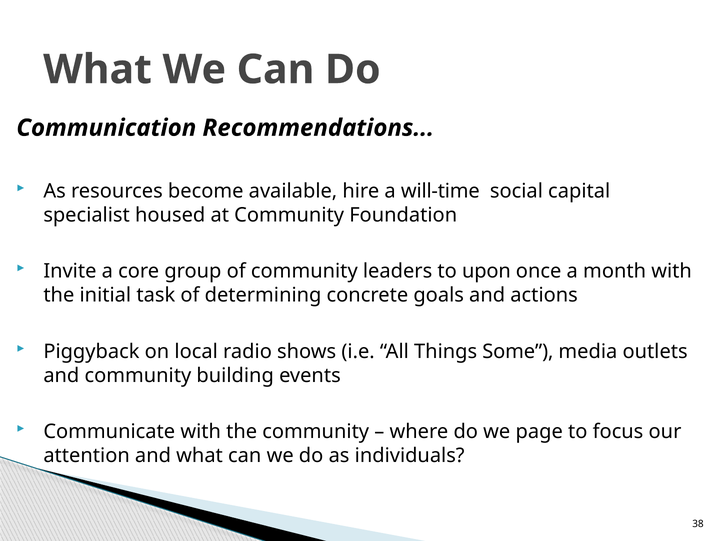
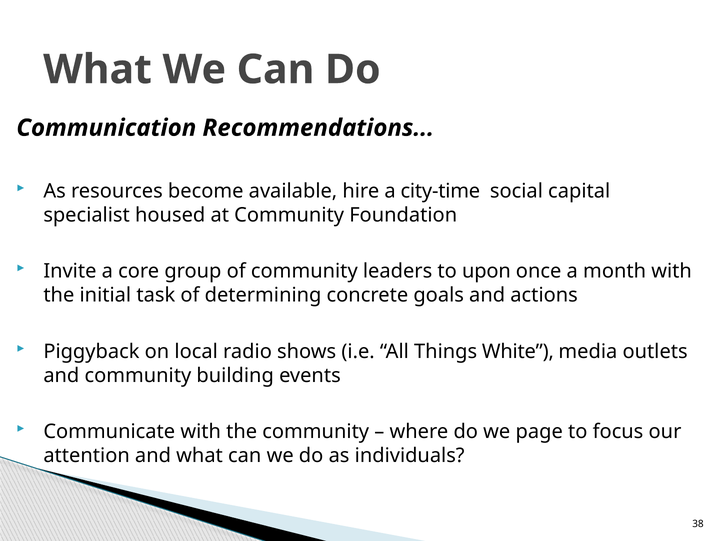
will-time: will-time -> city-time (440, 191)
Some: Some -> White (518, 351)
